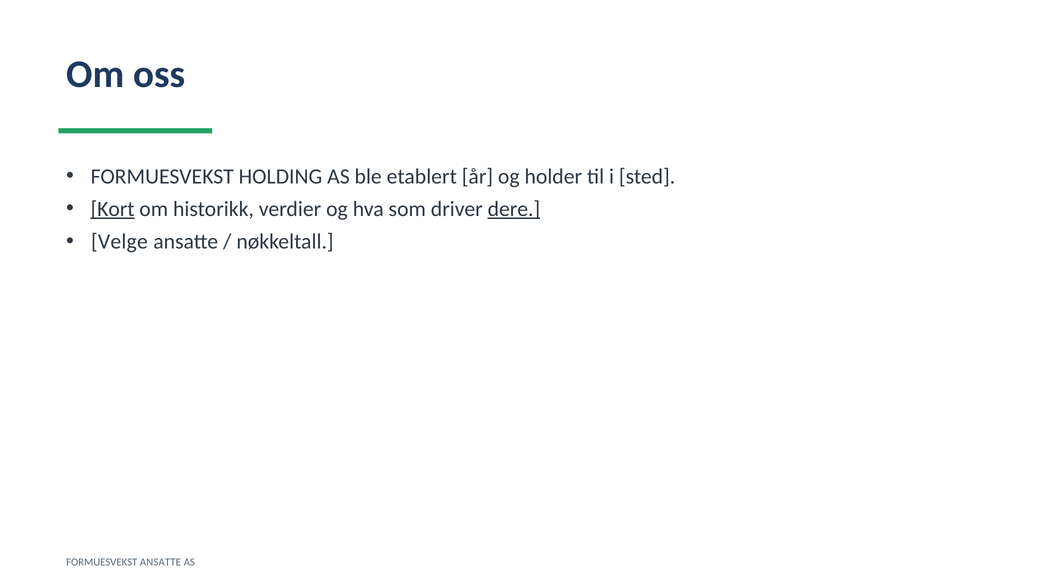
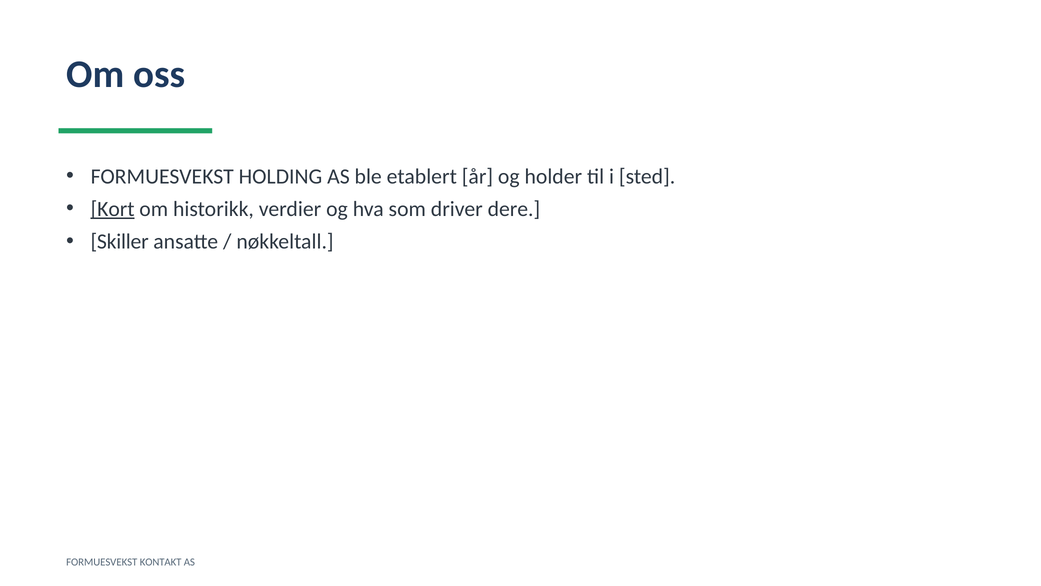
dere underline: present -> none (514, 209)
Velge: Velge -> Skiller (120, 241)
FORMUESVEKST ANSATTE: ANSATTE -> KONTAKT (161, 562)
